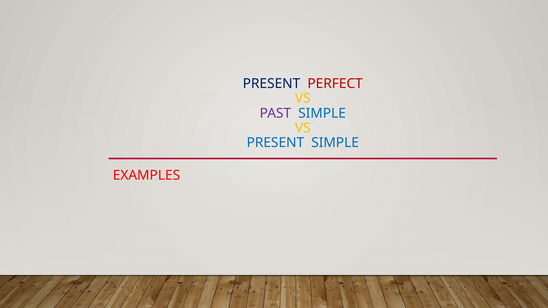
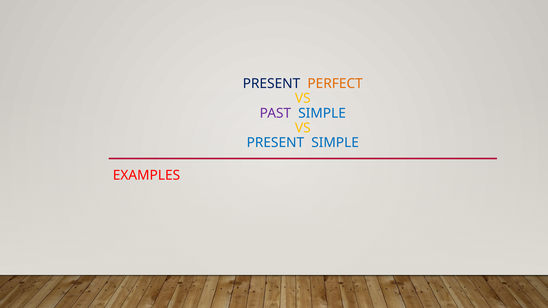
PERFECT colour: red -> orange (335, 84)
